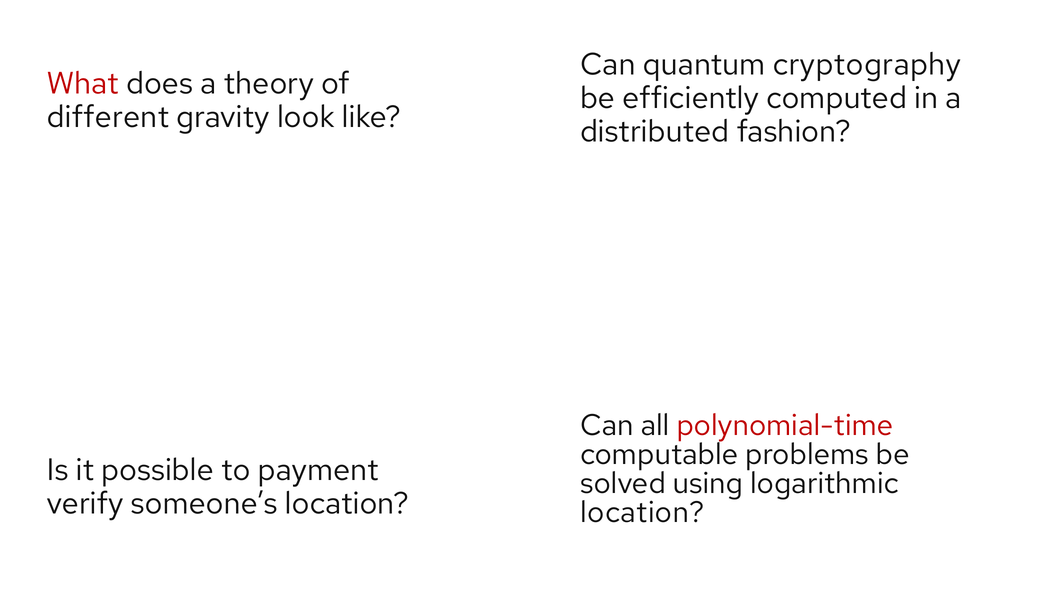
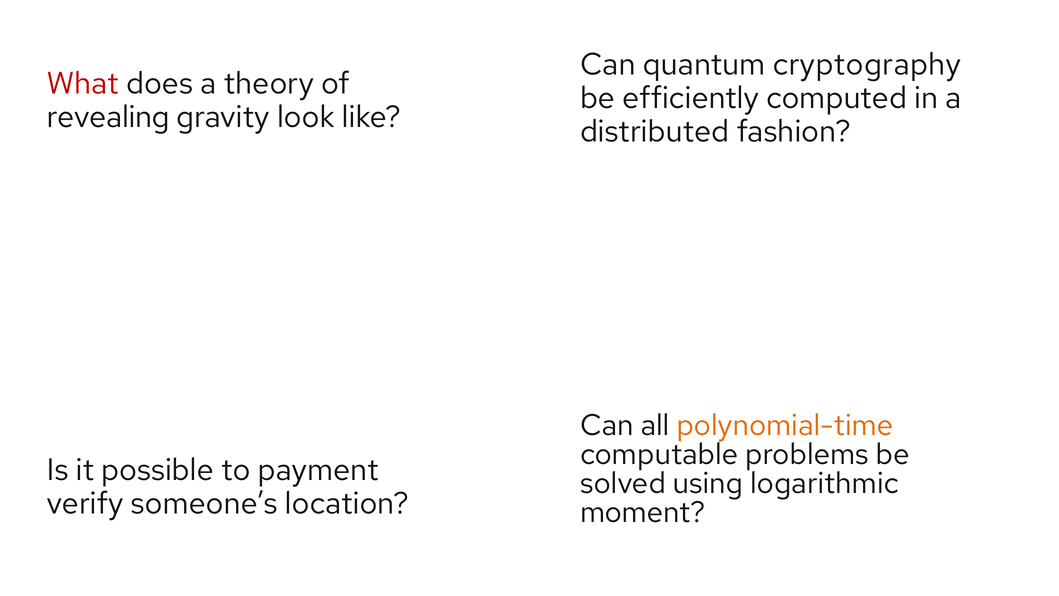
different: different -> revealing (108, 117)
polynomial-time colour: red -> orange (785, 425)
location: location -> moment (643, 512)
